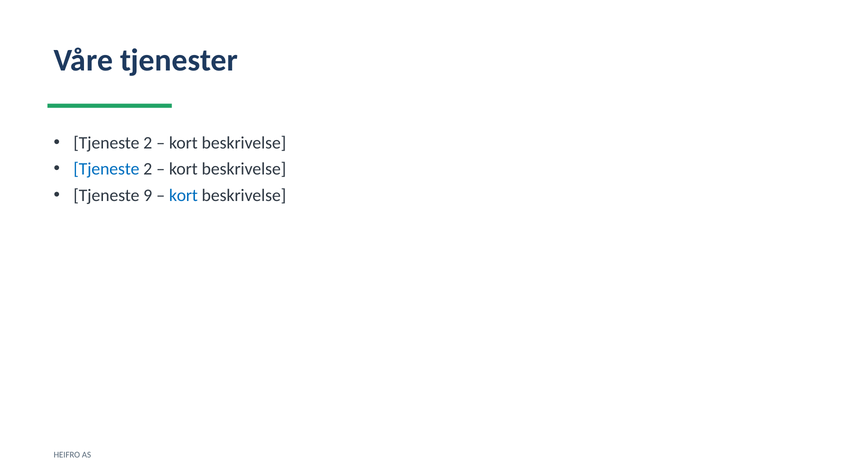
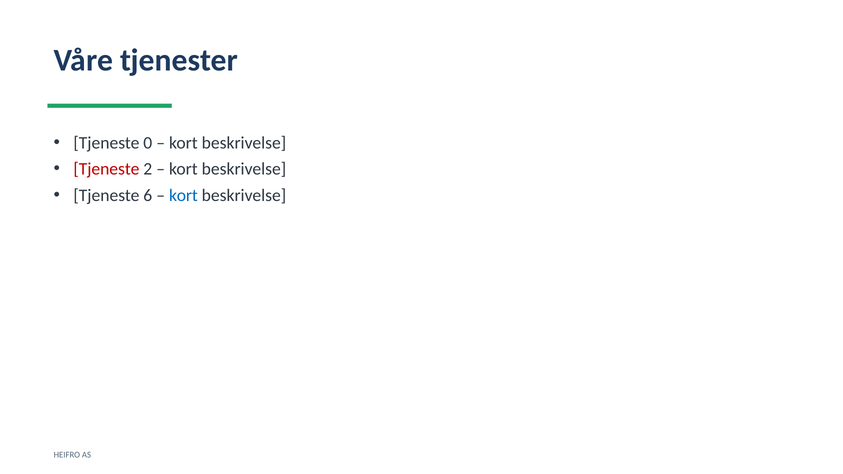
2: 2 -> 0 (148, 143)
Tjeneste colour: blue -> red (106, 169)
9: 9 -> 6 (148, 195)
